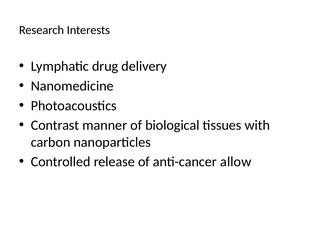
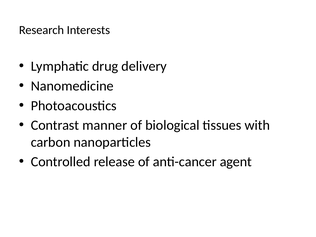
allow: allow -> agent (236, 162)
